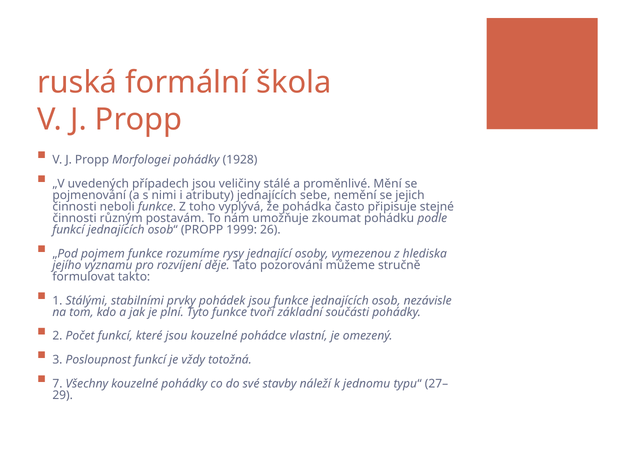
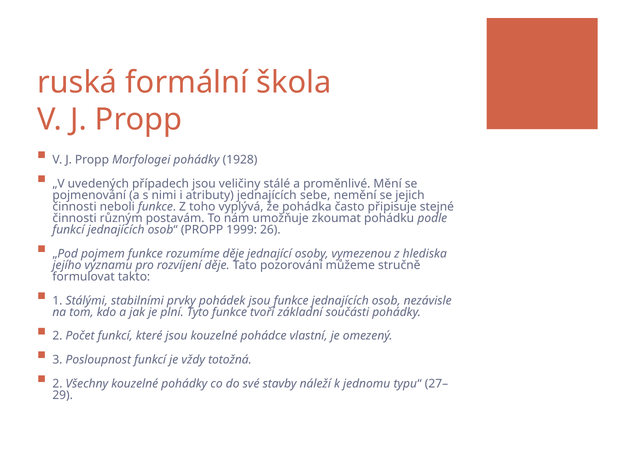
rozumíme rysy: rysy -> děje (233, 254)
7: 7 -> 2 (57, 383)
